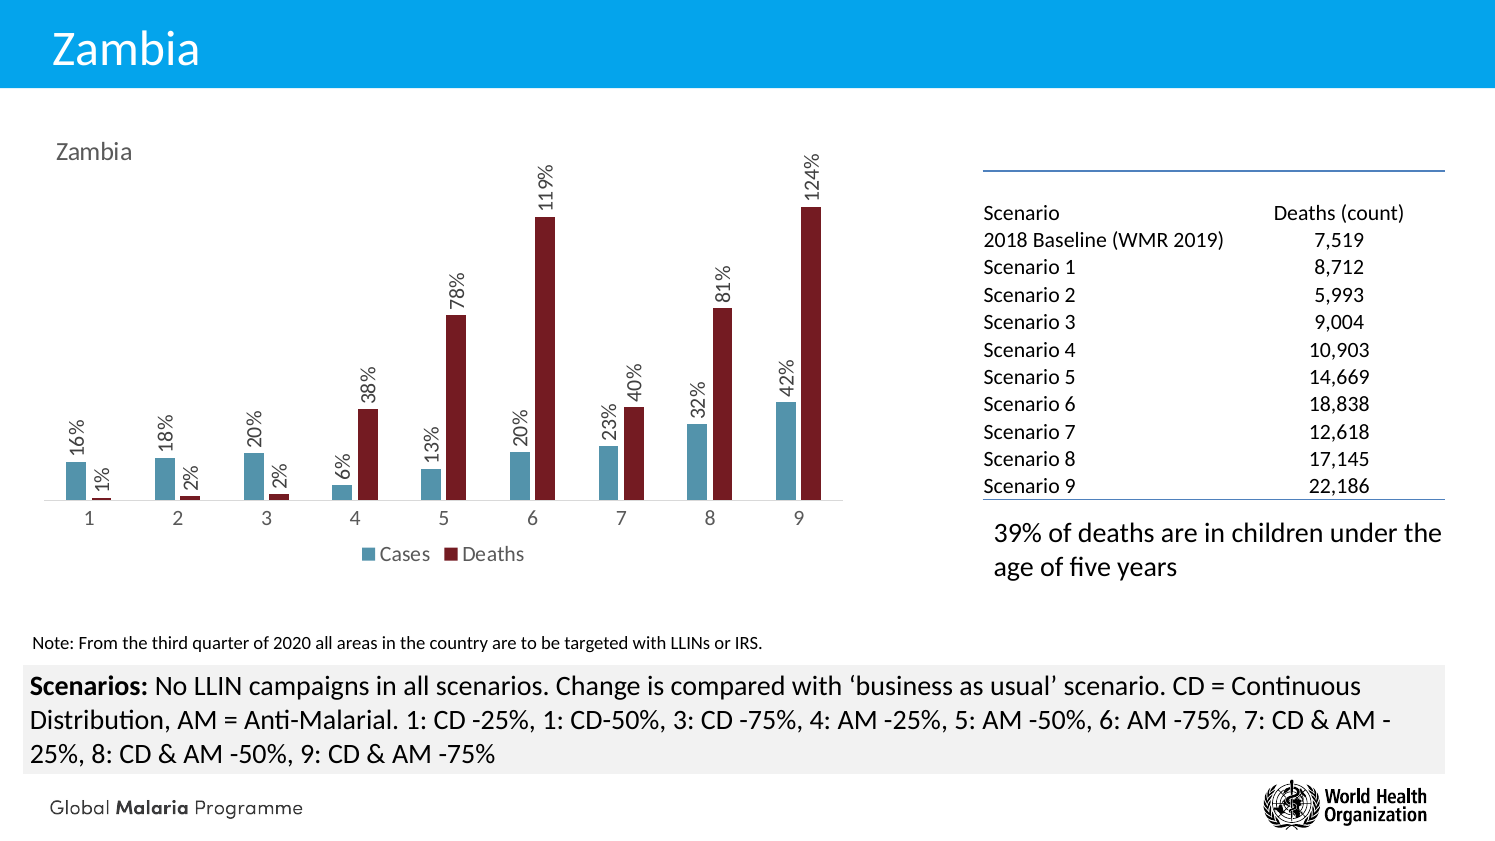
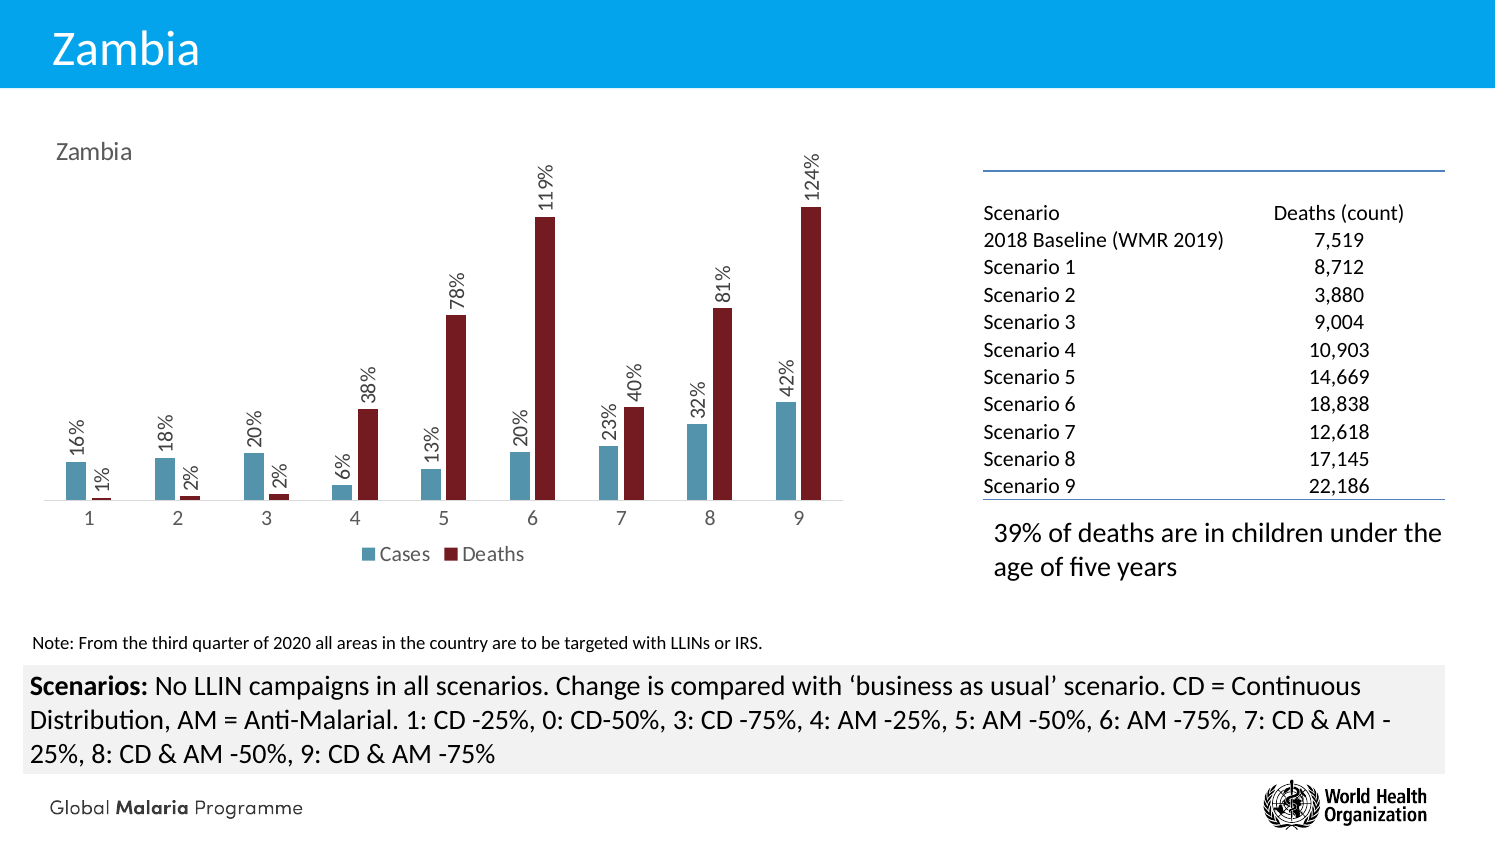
5,993: 5,993 -> 3,880 (1339, 295)
-25% 1: 1 -> 0 (553, 720)
